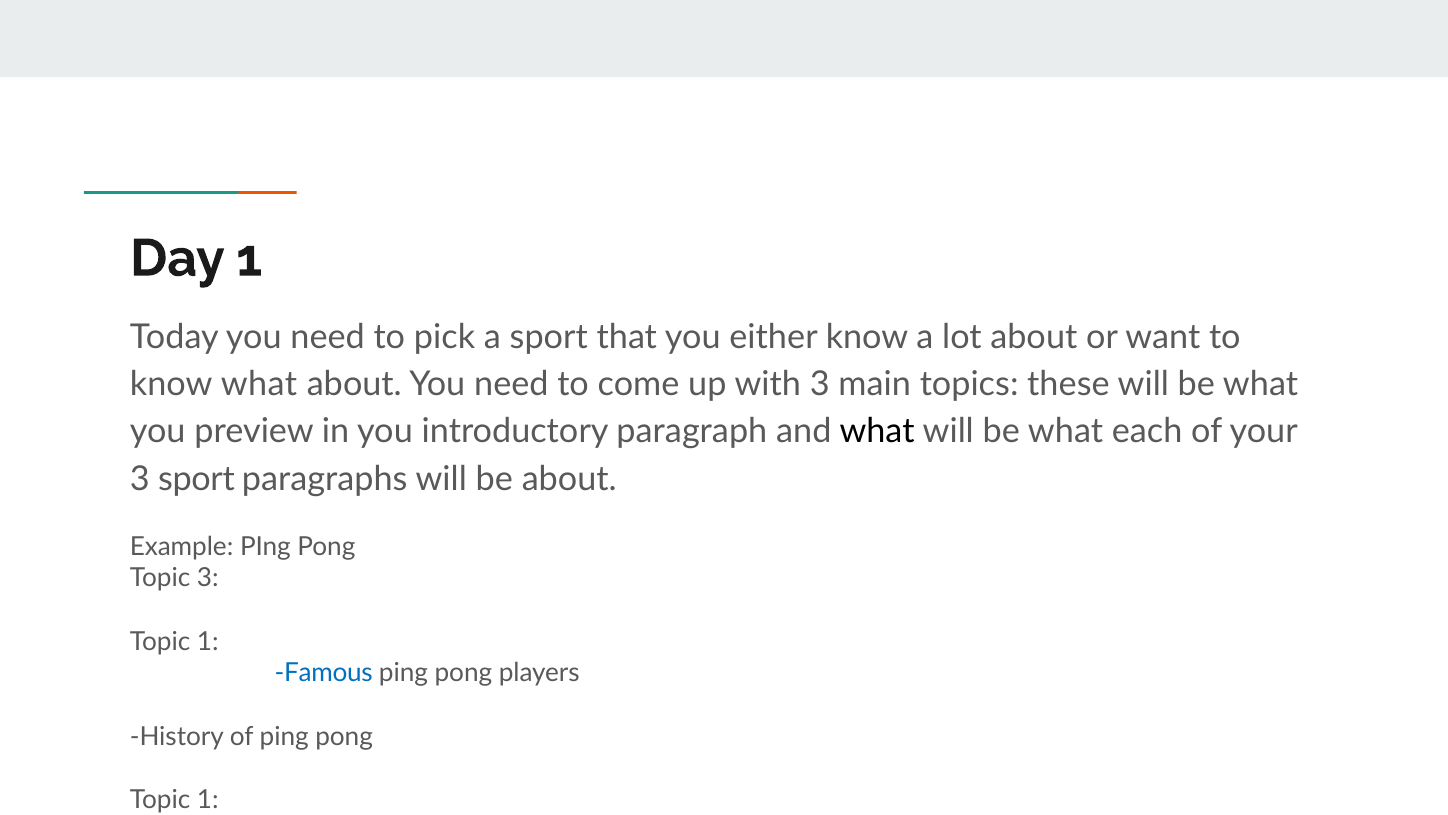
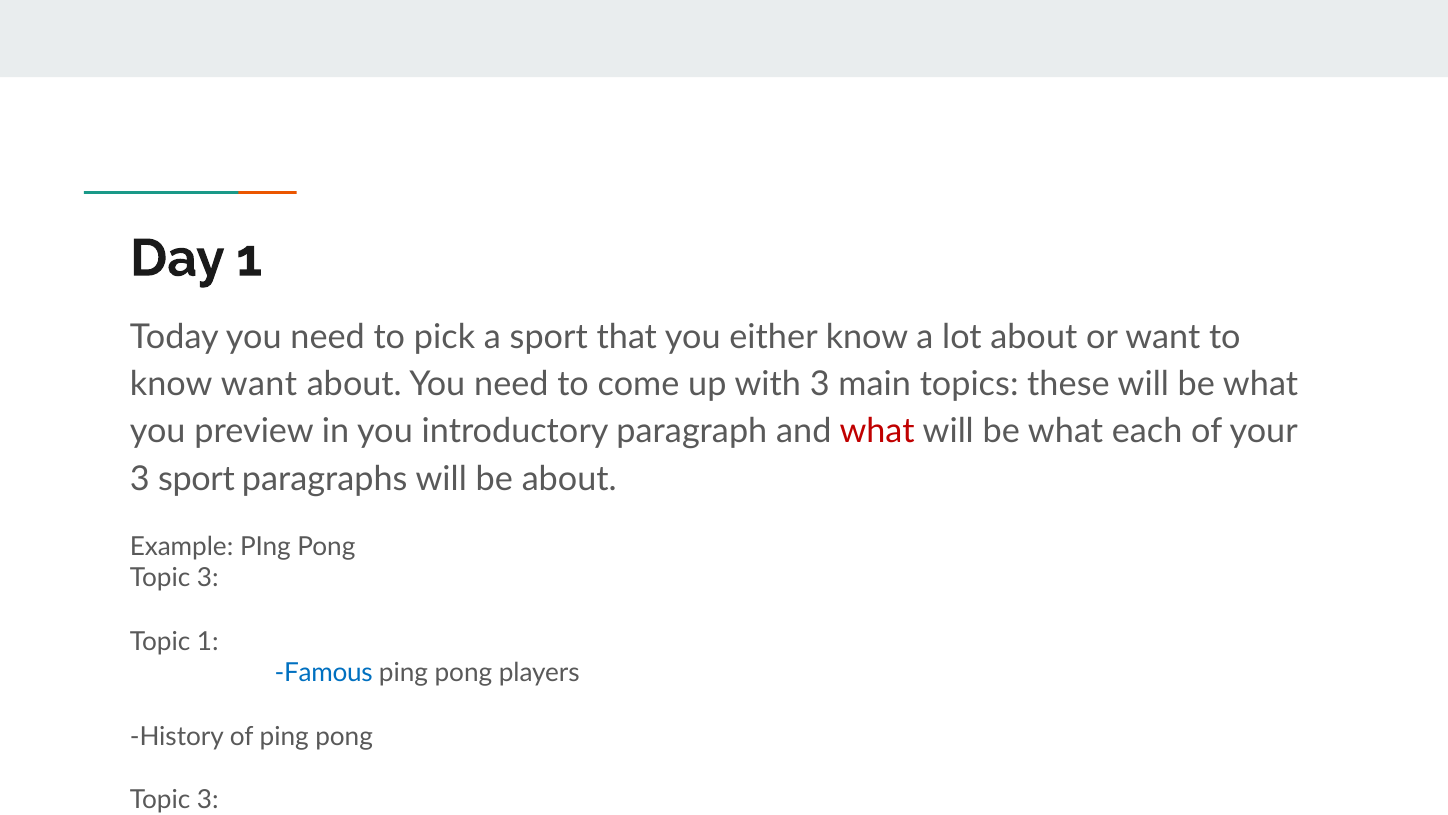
know what: what -> want (259, 384)
what colour: black -> red (877, 431)
1: 1 -> 3 (208, 800)
